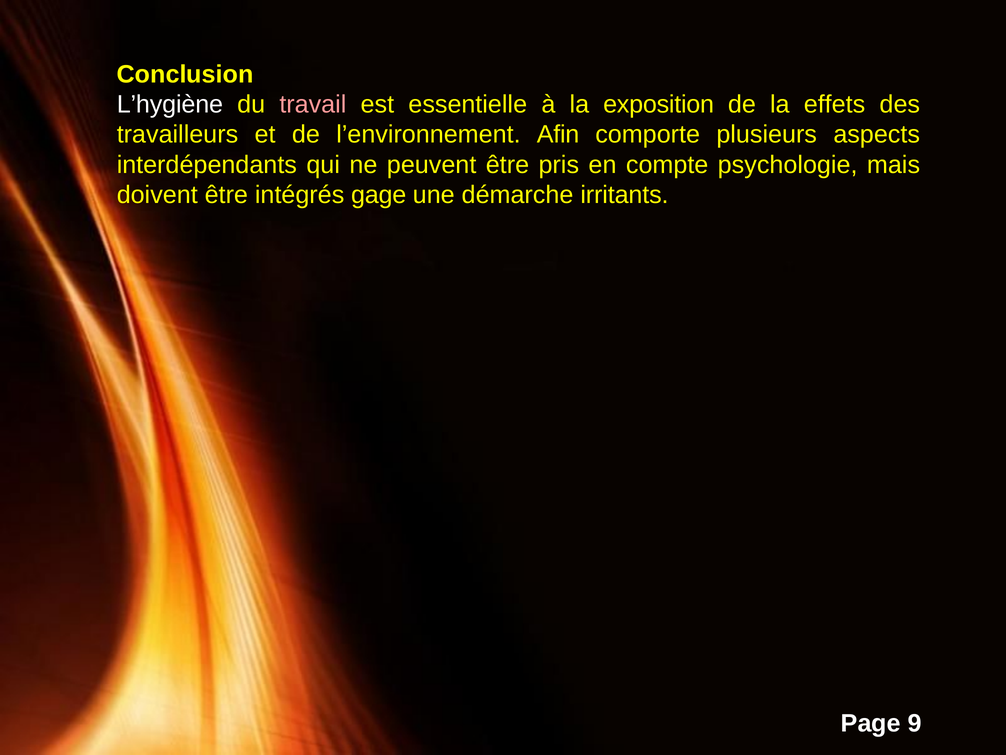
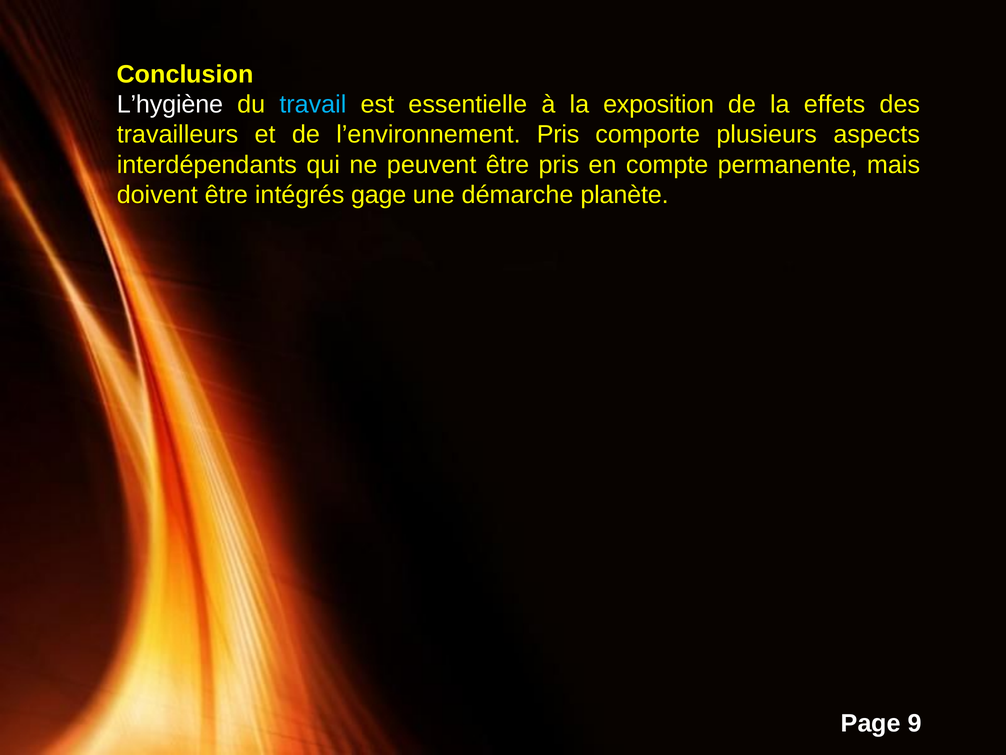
travail colour: pink -> light blue (313, 104)
l’environnement Afin: Afin -> Pris (558, 135)
psychologie: psychologie -> permanente (788, 165)
irritants: irritants -> planète (625, 195)
